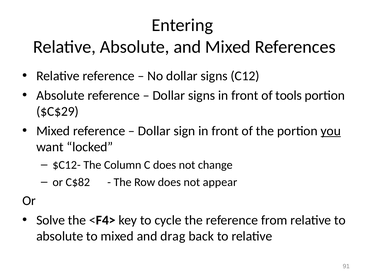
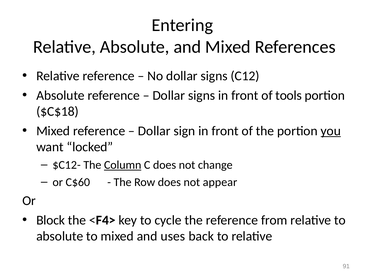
$C$29: $C$29 -> $C$18 (58, 111)
Column underline: none -> present (123, 165)
C$82: C$82 -> C$60 (78, 182)
Solve: Solve -> Block (51, 220)
drag: drag -> uses (173, 236)
